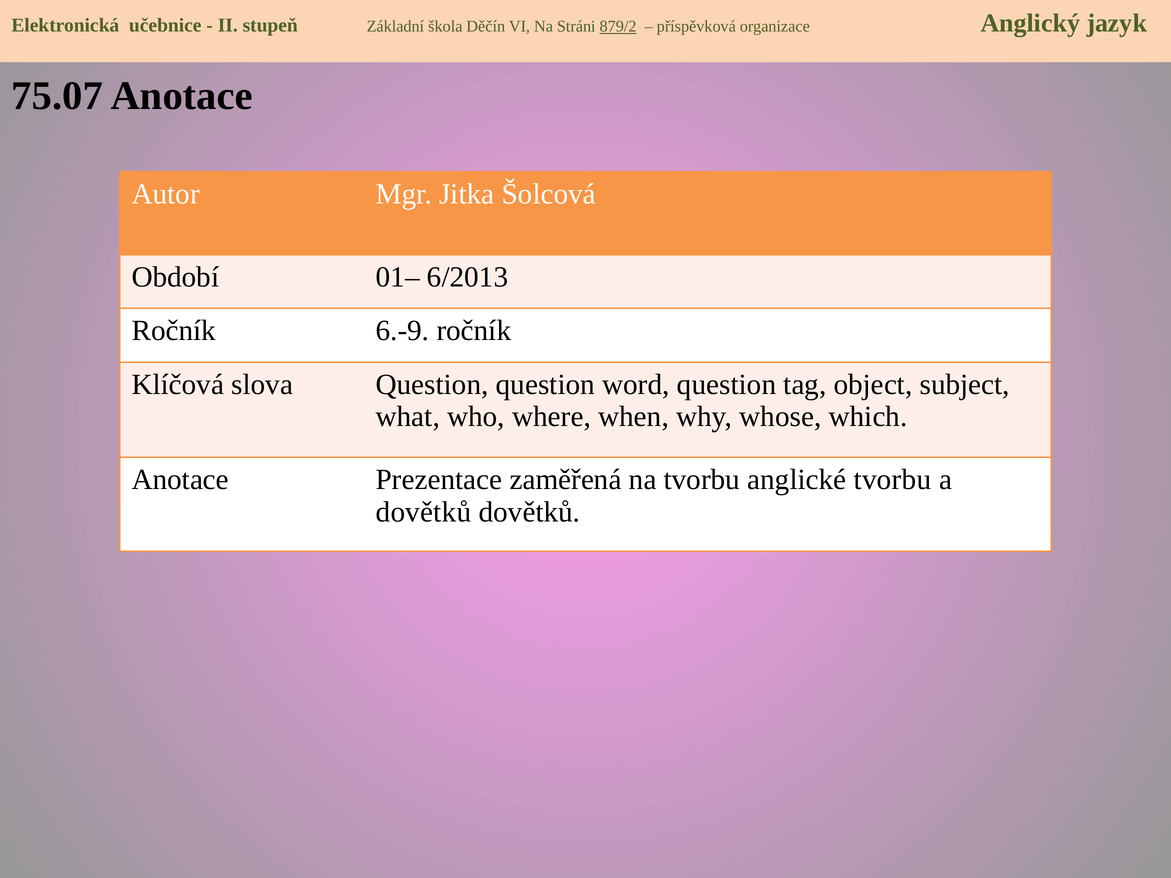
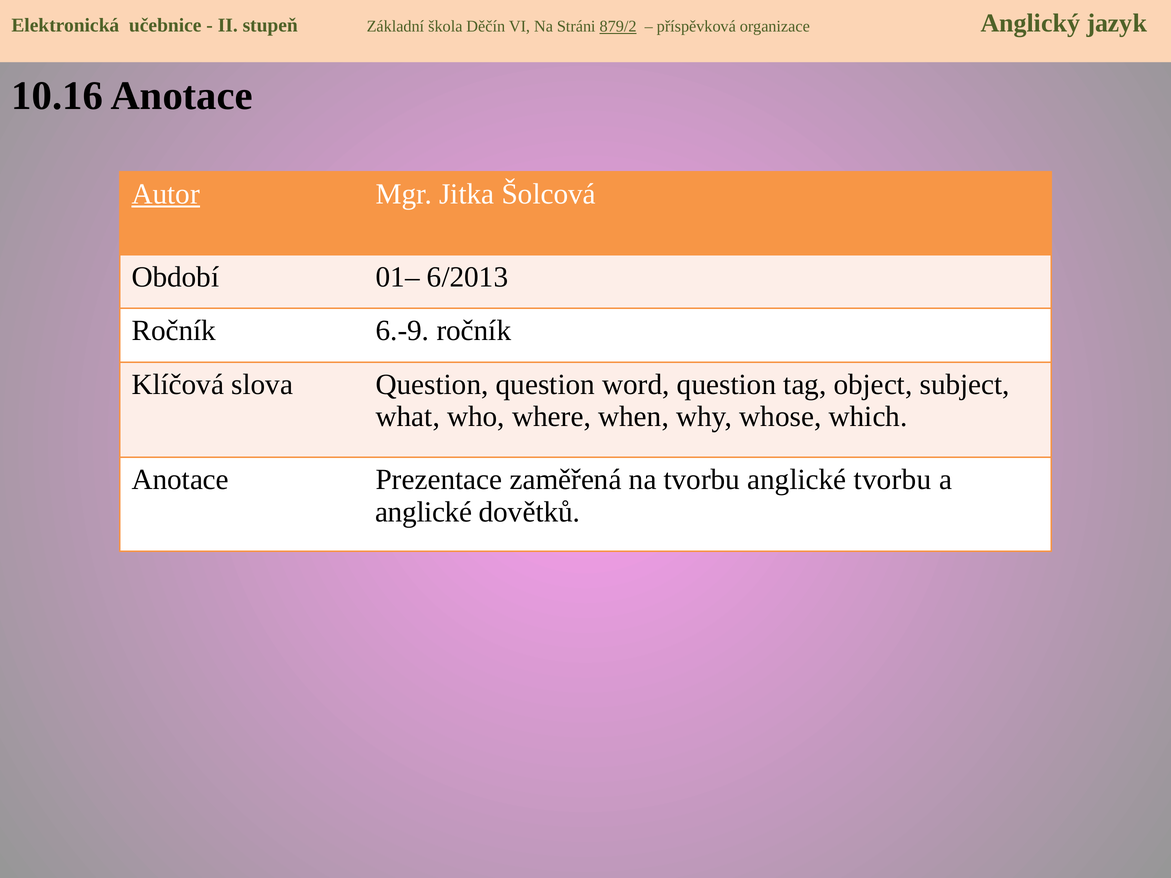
75.07: 75.07 -> 10.16 (57, 96)
Autor underline: none -> present (166, 194)
dovětků: dovětků -> anglické (424, 512)
